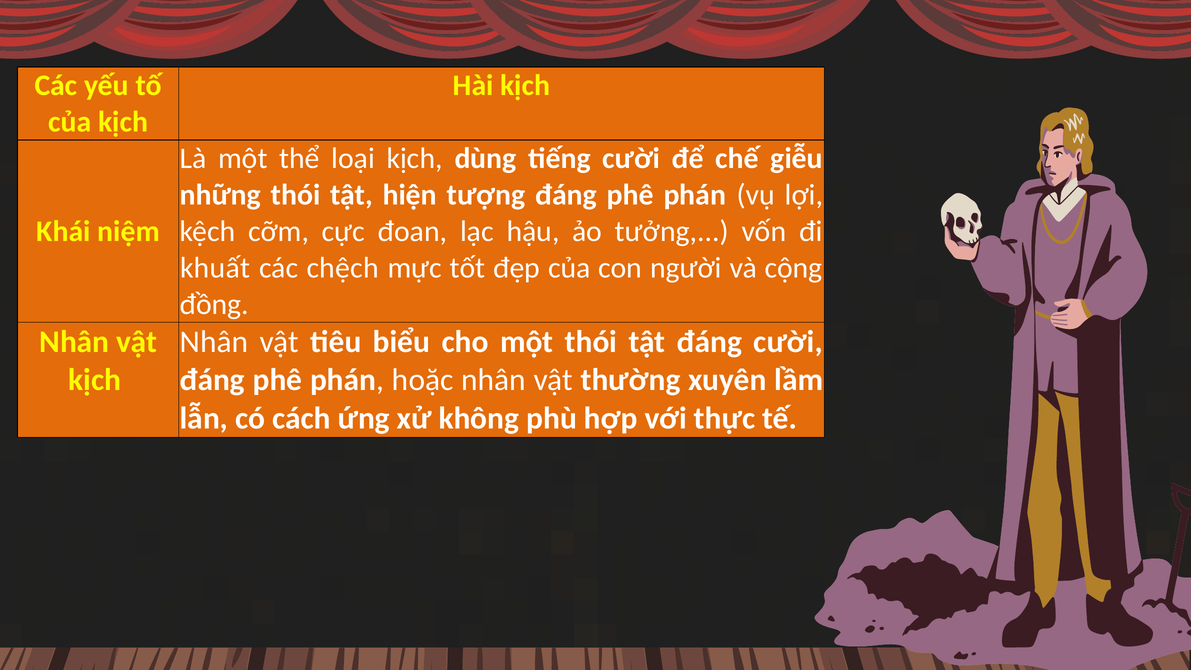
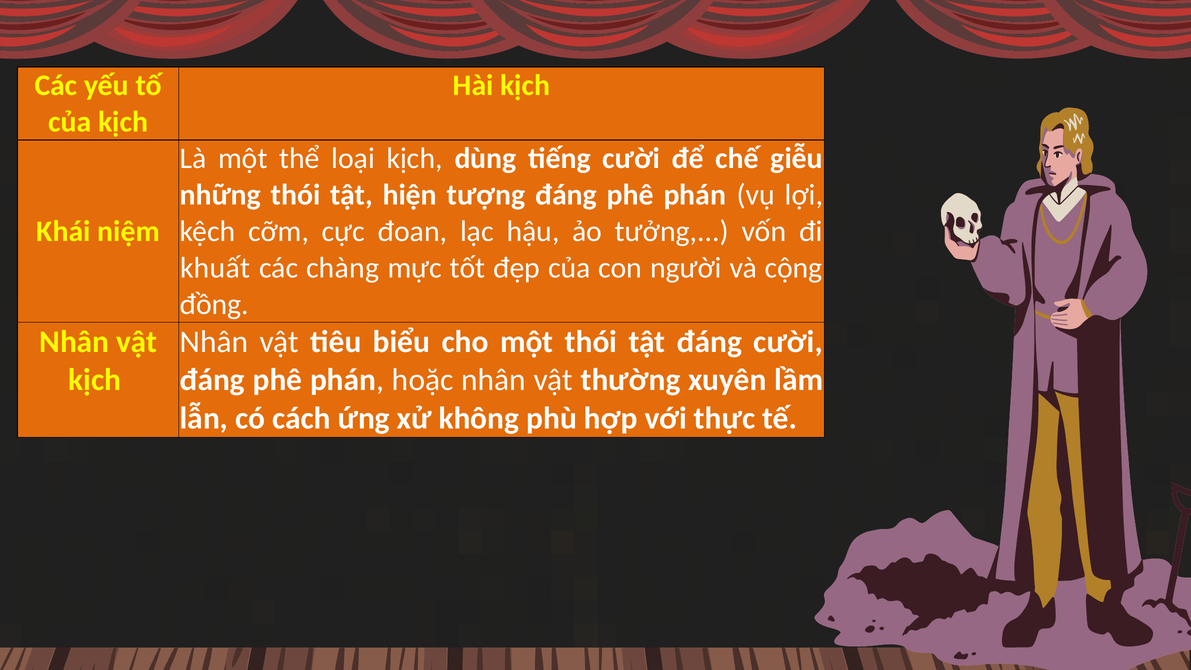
chệch: chệch -> chàng (343, 268)
